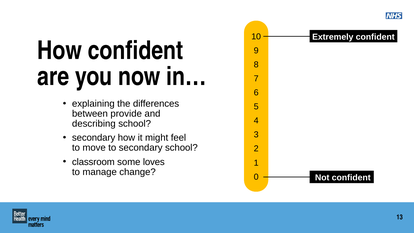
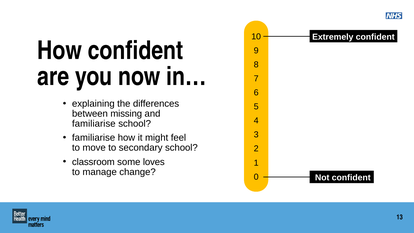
provide: provide -> missing (126, 114)
describing: describing -> familiarise (94, 123)
secondary: secondary -> familiarise (94, 138)
